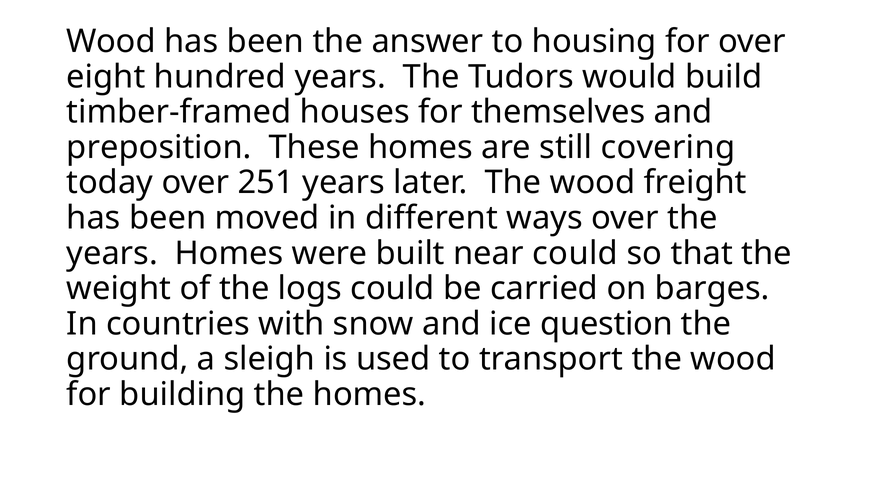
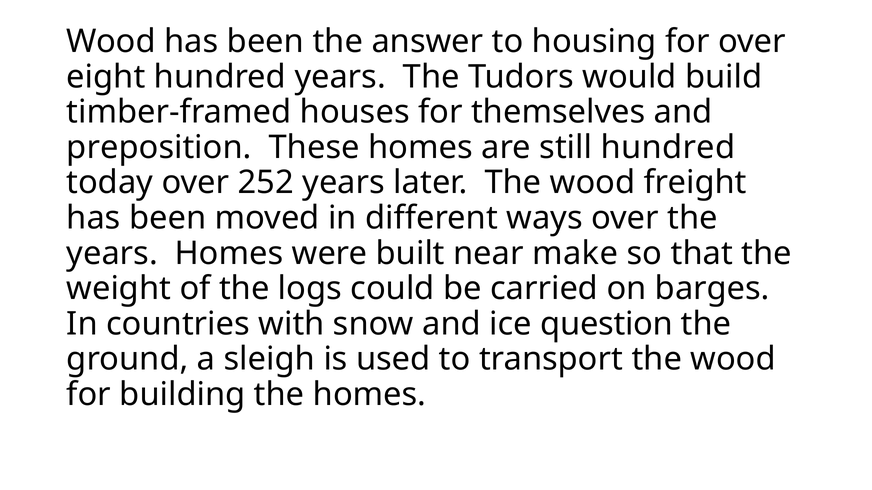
still covering: covering -> hundred (668, 148)
251: 251 -> 252 (266, 183)
near could: could -> make (575, 254)
